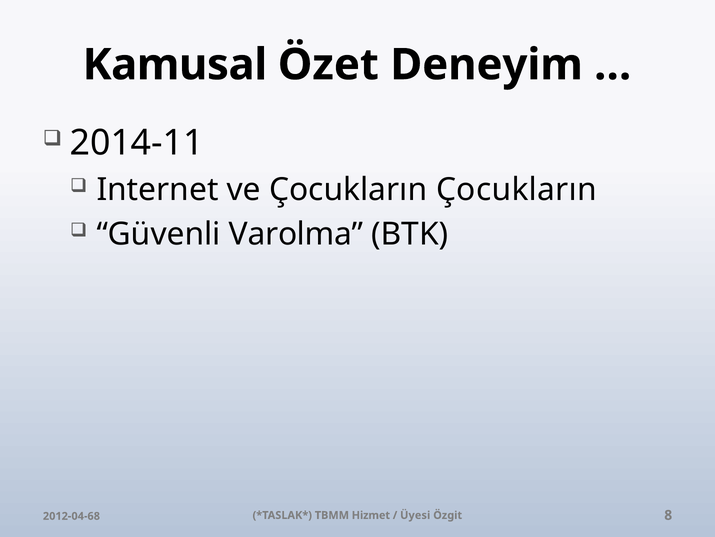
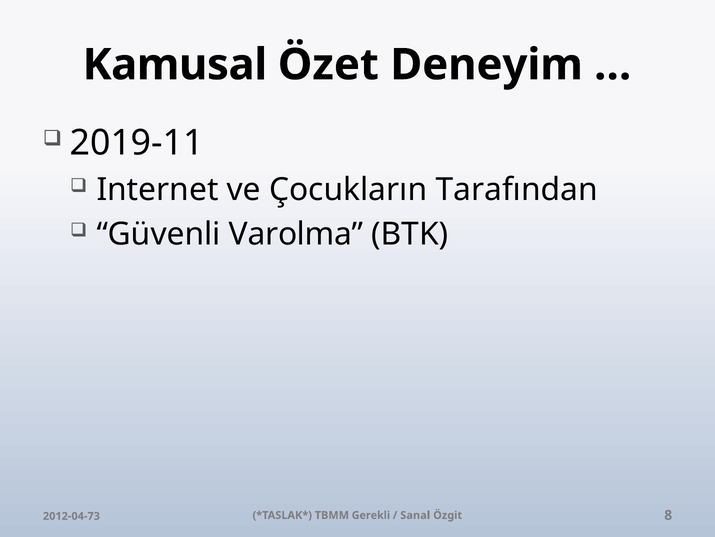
2014-11: 2014-11 -> 2019-11 (137, 143)
Çocukların Çocukların: Çocukların -> Tarafından (517, 190)
Hizmet: Hizmet -> Gerekli (371, 515)
Üyesi: Üyesi -> Sanal (415, 515)
2012-04-68: 2012-04-68 -> 2012-04-73 (71, 515)
